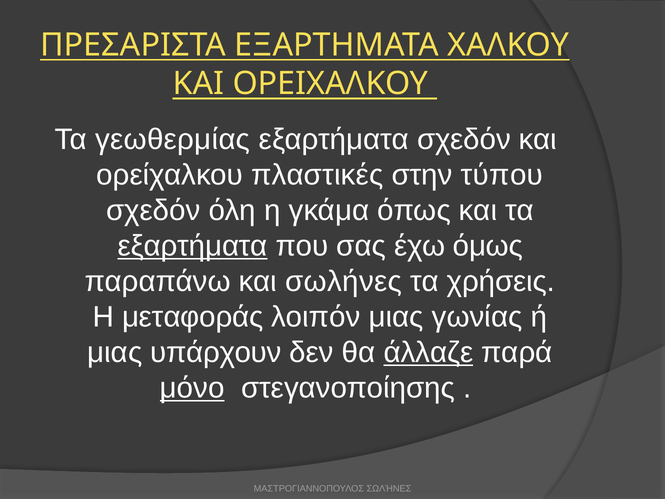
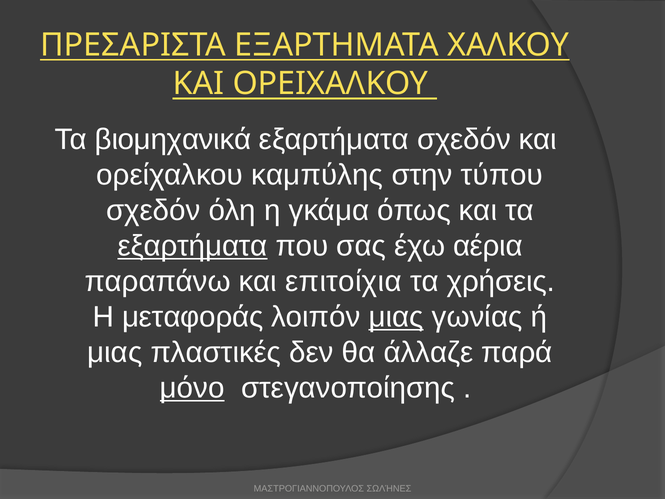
γεωθερμίας: γεωθερμίας -> βιομηχανικά (173, 139)
πλαστικές: πλαστικές -> καμπύλης (317, 175)
όμως: όμως -> αέρια (488, 246)
και σωλήνες: σωλήνες -> επιτοίχια (344, 281)
μιας underline: none -> present (396, 317)
υπάρχουν: υπάρχουν -> πλαστικές (216, 352)
άλλαζε underline: present -> none (428, 352)
